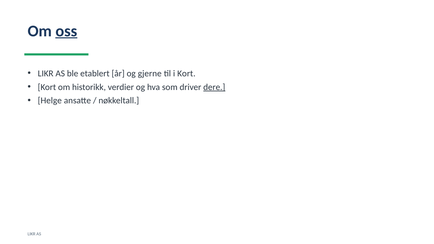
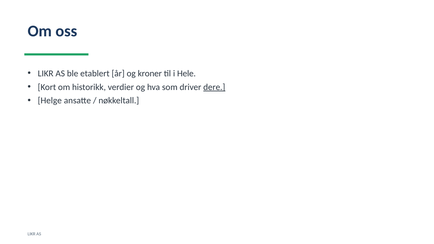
oss underline: present -> none (66, 31)
gjerne: gjerne -> kroner (150, 74)
i Kort: Kort -> Hele (186, 74)
